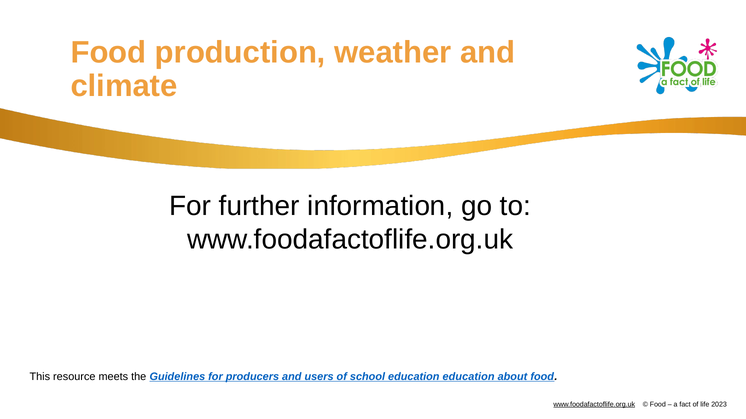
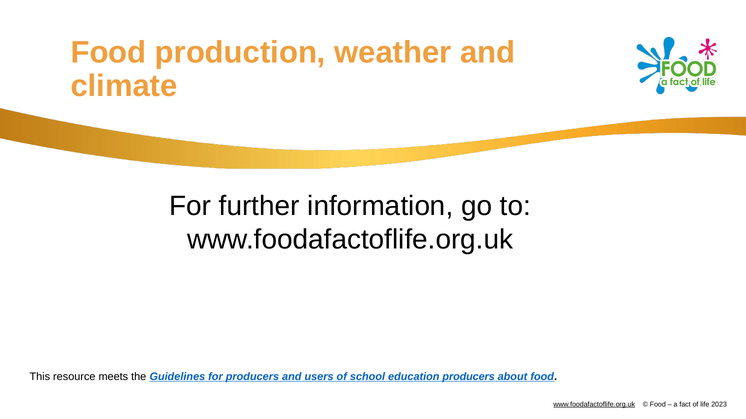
education education: education -> producers (469, 377)
